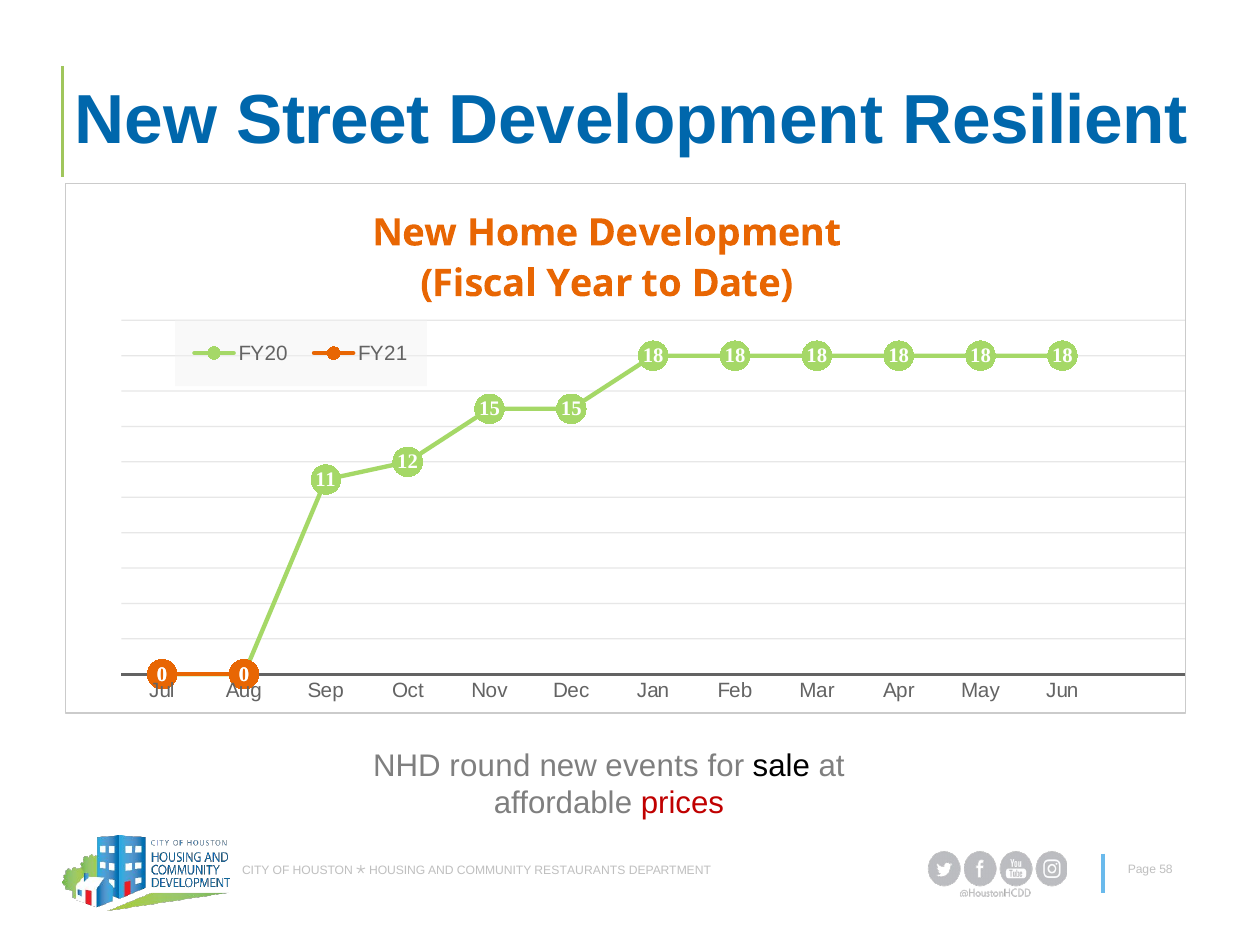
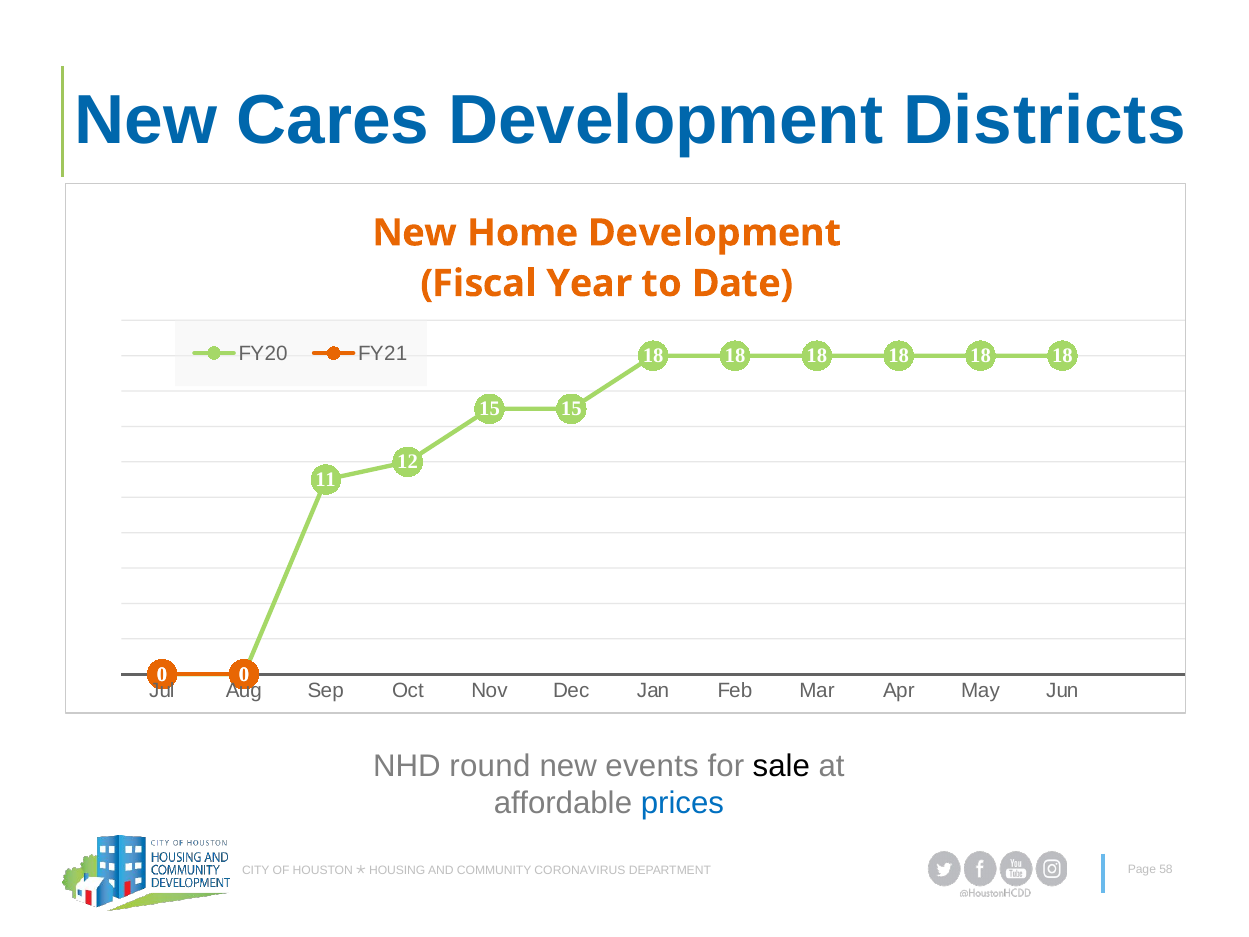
Street: Street -> Cares (333, 120)
Resilient: Resilient -> Districts (1045, 120)
prices colour: red -> blue (682, 803)
RESTAURANTS: RESTAURANTS -> CORONAVIRUS (580, 870)
